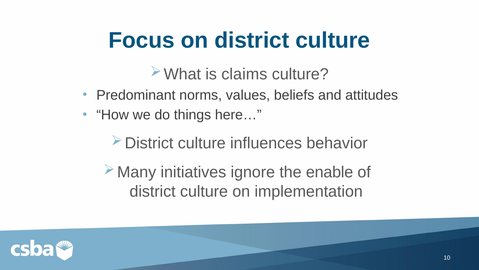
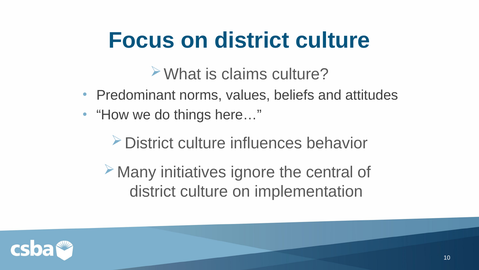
enable: enable -> central (330, 172)
